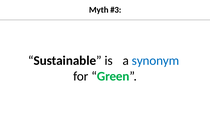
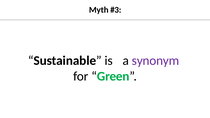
synonym colour: blue -> purple (156, 61)
